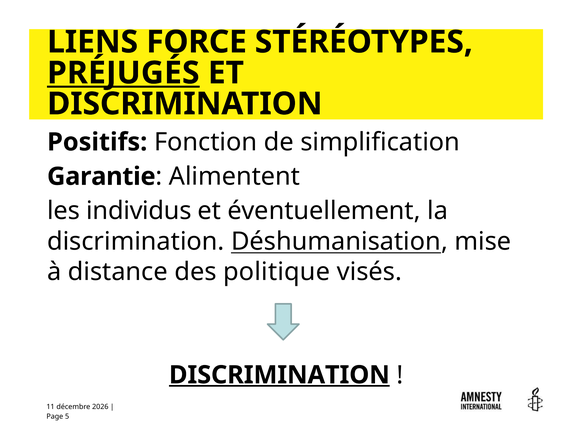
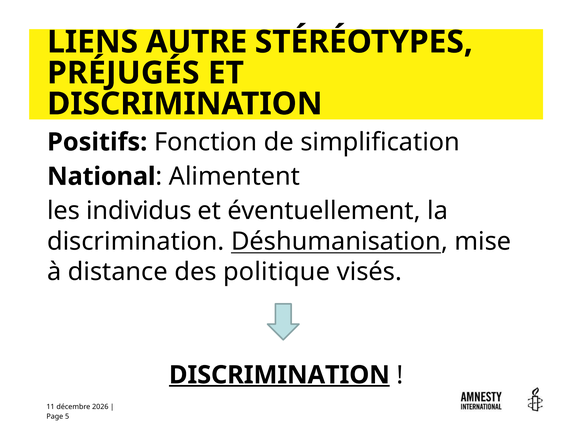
FORCE: FORCE -> AUTRE (197, 42)
PRÉJUGÉS underline: present -> none (123, 73)
Garantie: Garantie -> National (101, 177)
